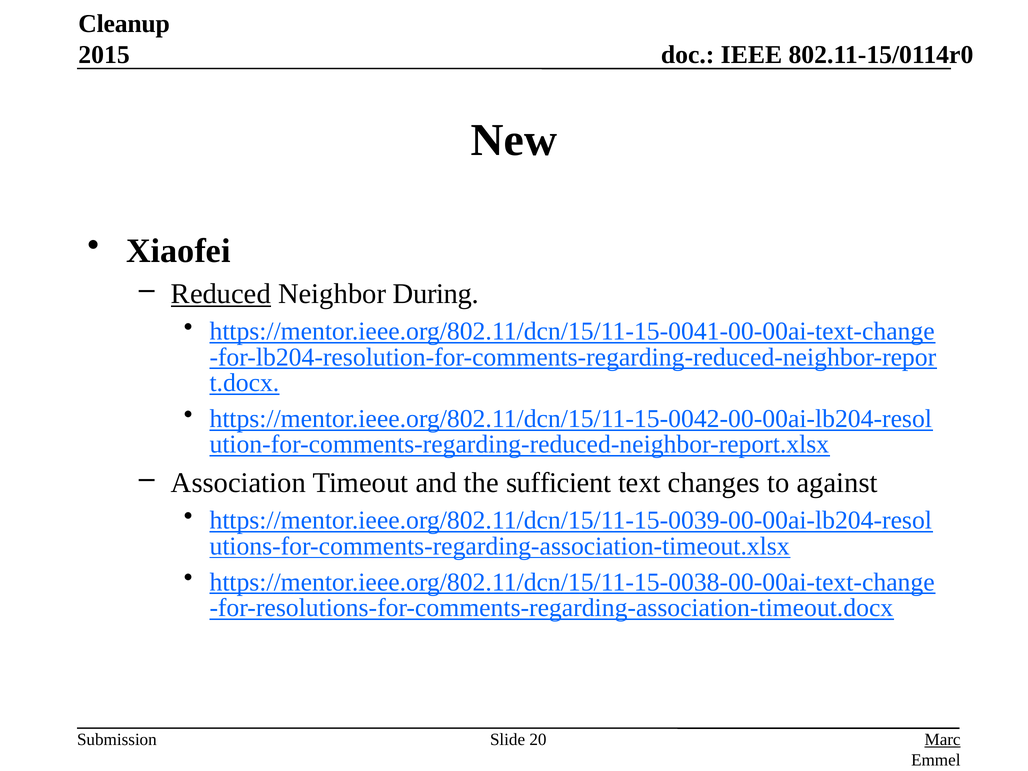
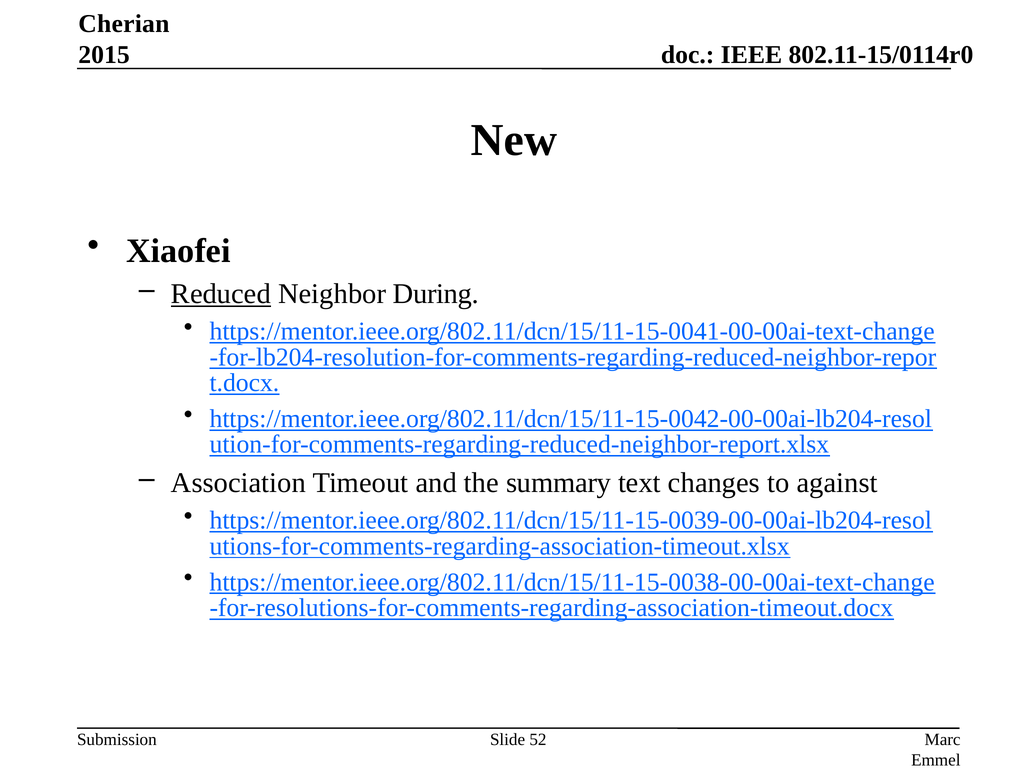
Cleanup: Cleanup -> Cherian (124, 24)
sufficient: sufficient -> summary (559, 483)
20: 20 -> 52 (538, 739)
Marc underline: present -> none (943, 739)
